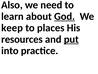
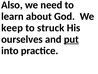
God underline: present -> none (65, 16)
places: places -> struck (51, 28)
resources: resources -> ourselves (22, 39)
